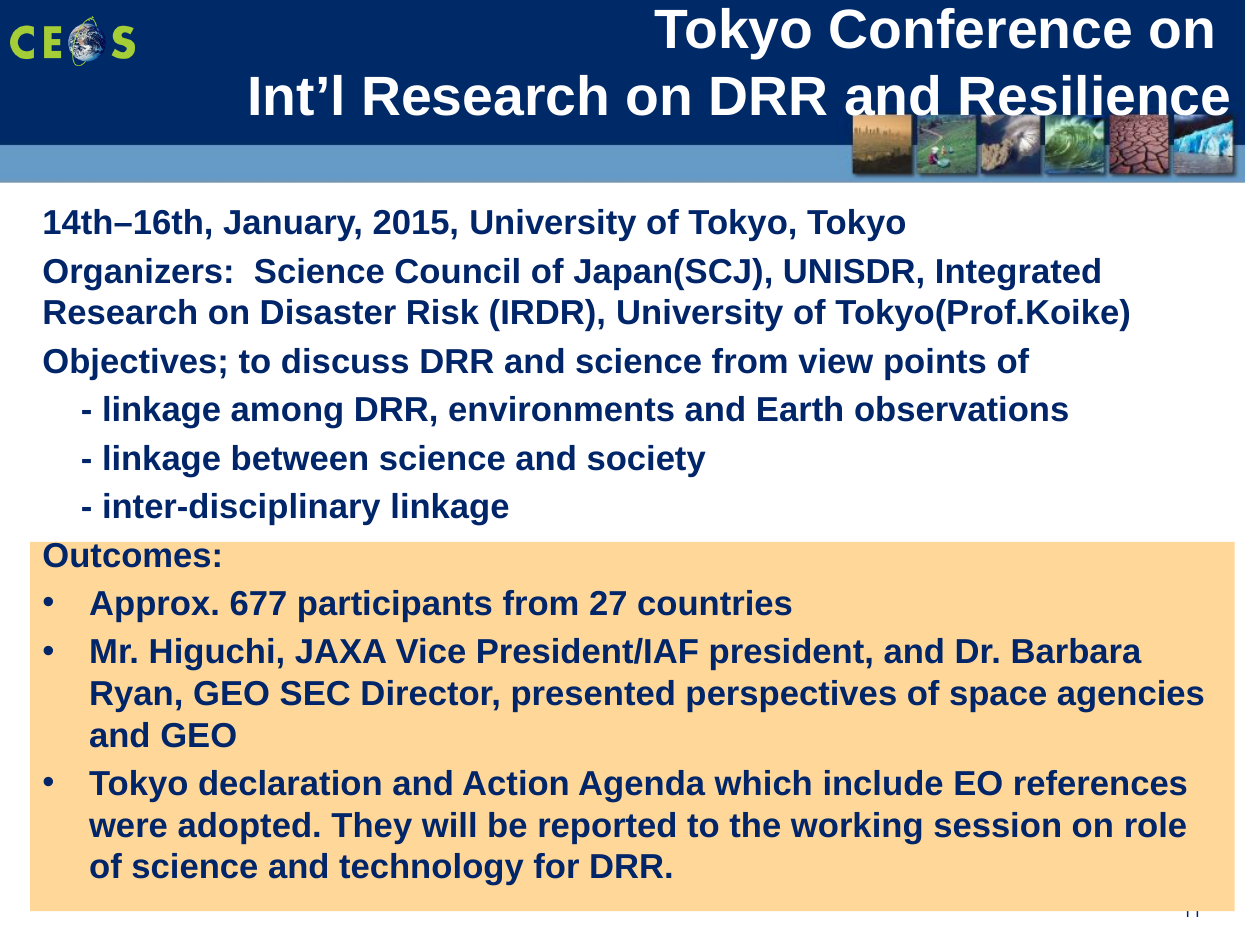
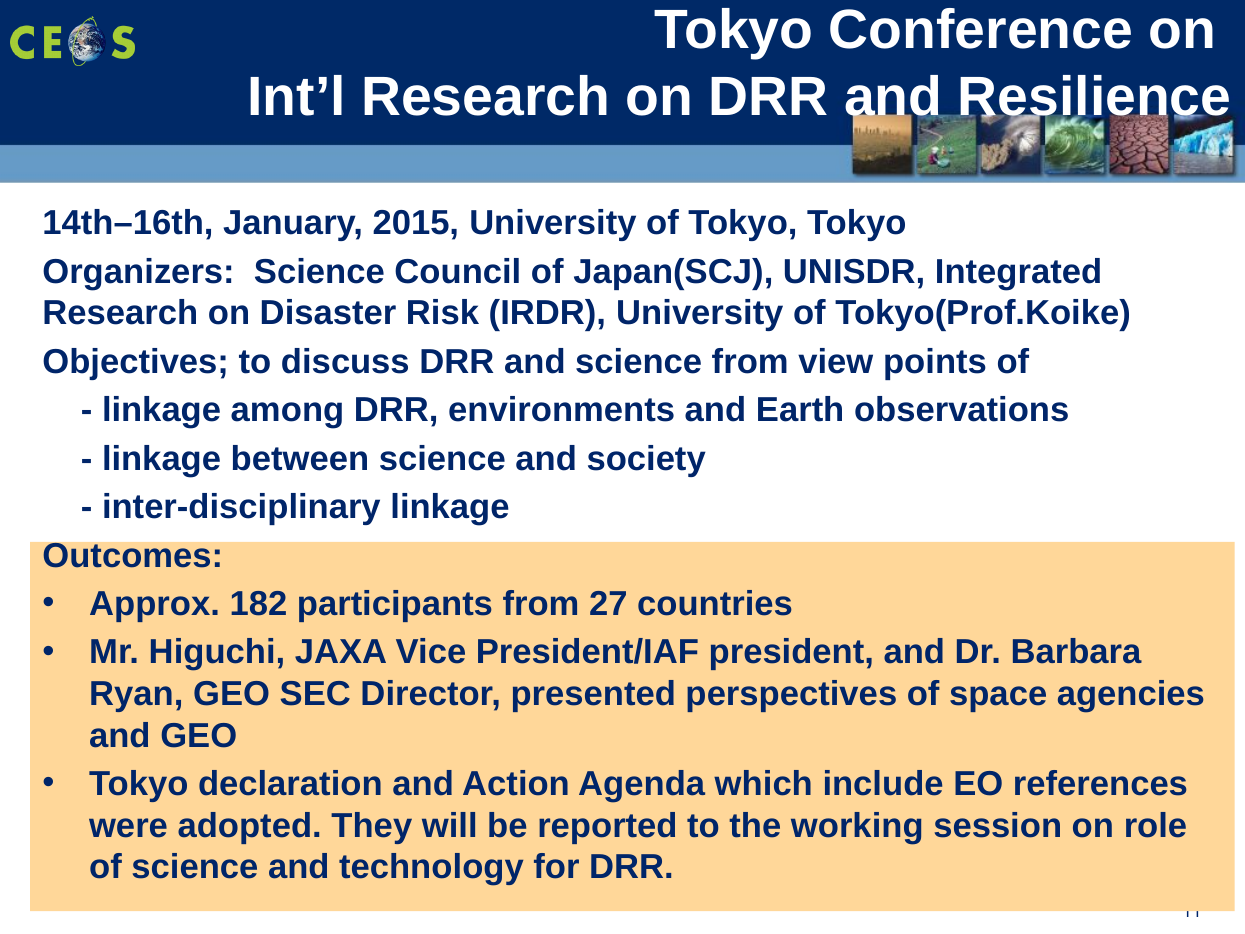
677: 677 -> 182 (258, 604)
